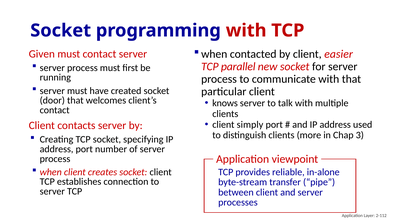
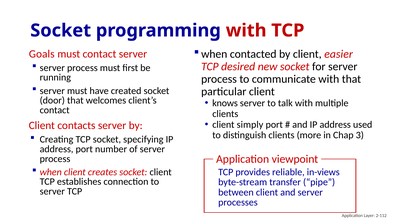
Given: Given -> Goals (42, 54)
parallel: parallel -> desired (238, 67)
in-alone: in-alone -> in-views (323, 172)
